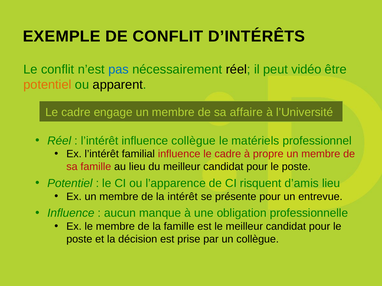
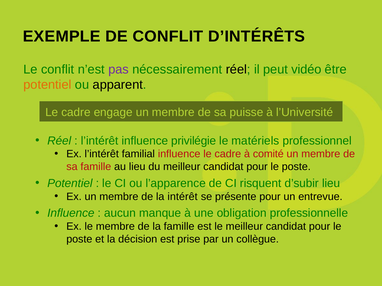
pas colour: blue -> purple (119, 69)
affaire: affaire -> puisse (246, 112)
influence collègue: collègue -> privilégie (194, 141)
propre: propre -> comité (268, 154)
d’amis: d’amis -> d’subir (302, 184)
